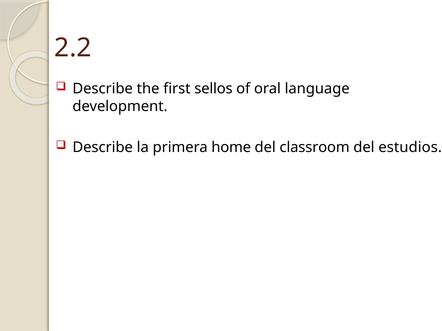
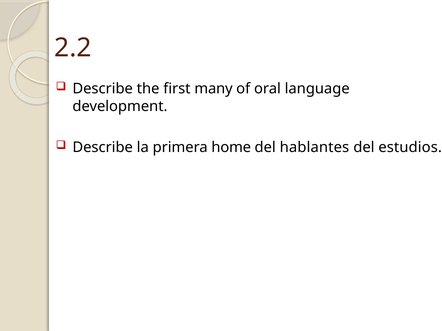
sellos: sellos -> many (213, 89)
classroom: classroom -> hablantes (314, 148)
